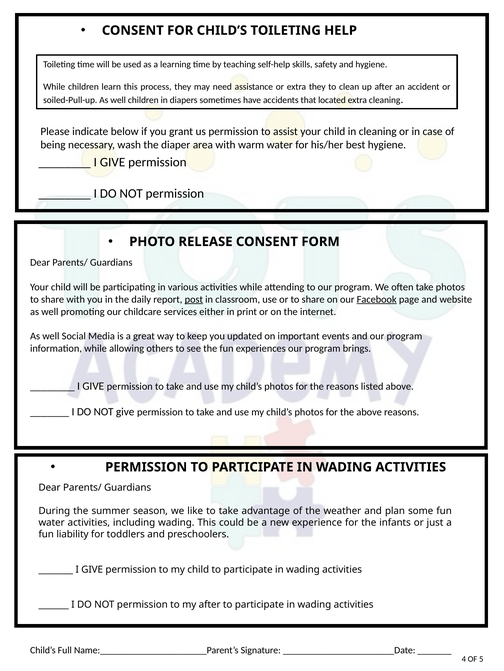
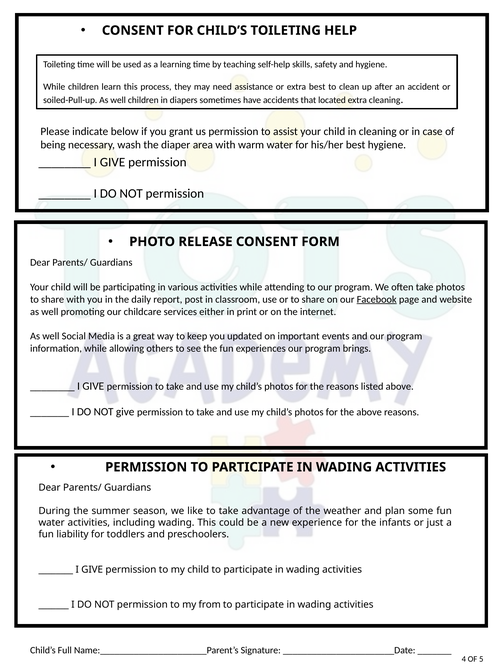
extra they: they -> best (317, 87)
post underline: present -> none (194, 300)
my after: after -> from (210, 606)
